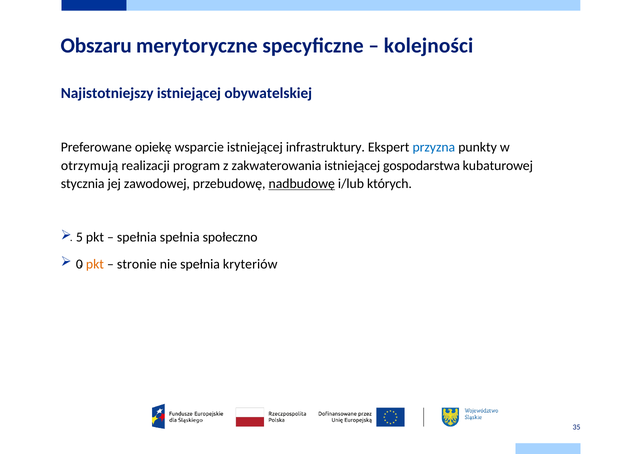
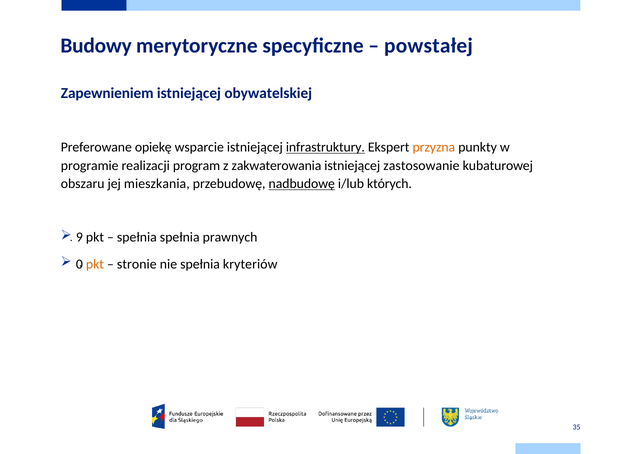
Obszaru: Obszaru -> Budowy (96, 46)
kolejności: kolejności -> powstałej (428, 46)
Najistotniejszy: Najistotniejszy -> Zapewnieniem (107, 93)
infrastruktury underline: none -> present (325, 147)
przyzna colour: blue -> orange (434, 147)
otrzymują: otrzymują -> programie (90, 166)
gospodarstwa: gospodarstwa -> zastosowanie (421, 166)
stycznia: stycznia -> obszaru (83, 184)
zawodowej: zawodowej -> mieszkania (157, 184)
5: 5 -> 9 (79, 237)
społeczno: społeczno -> prawnych (230, 237)
